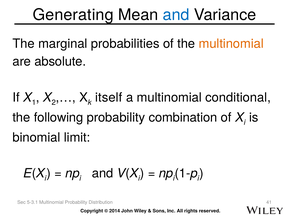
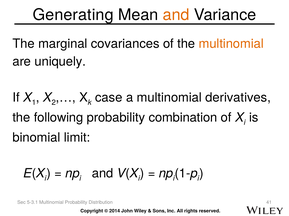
and colour: blue -> orange (176, 15)
probabilities: probabilities -> covariances (125, 44)
absolute: absolute -> uniquely (60, 62)
itself: itself -> case (109, 98)
conditional: conditional -> derivatives (238, 98)
